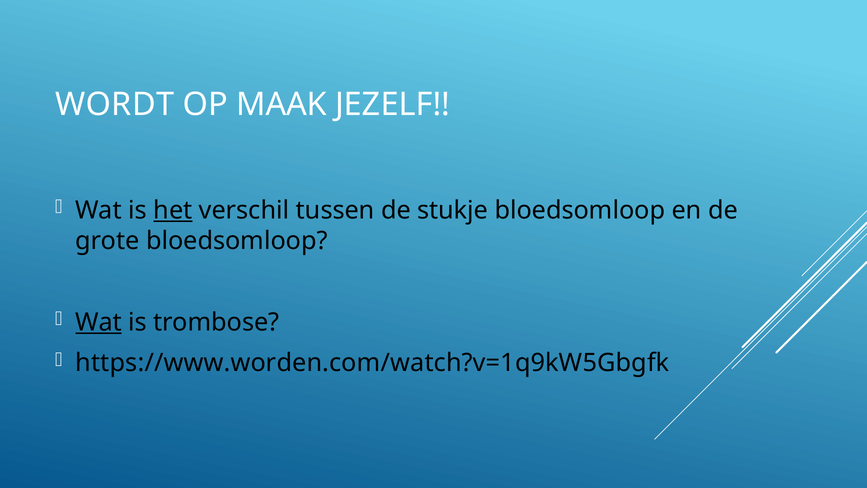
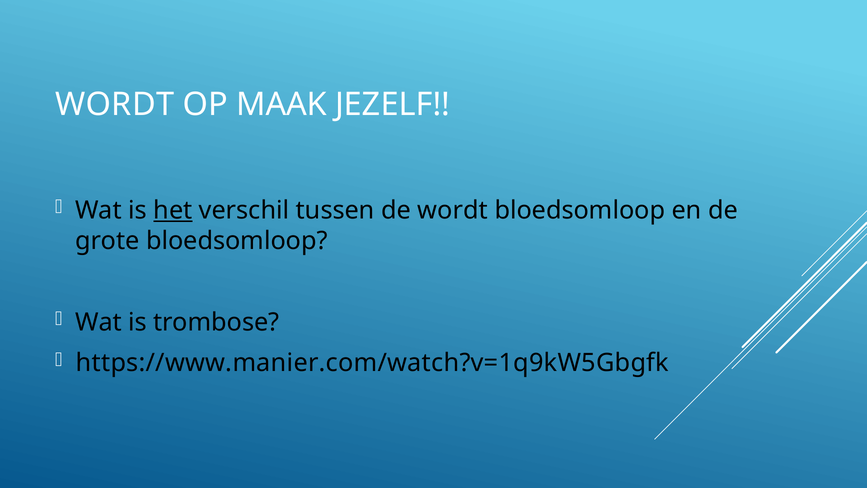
de stukje: stukje -> wordt (453, 210)
Wat underline: present -> none (99, 322)
https://www.worden.com/watch?v=1q9kW5Gbgfk: https://www.worden.com/watch?v=1q9kW5Gbgfk -> https://www.manier.com/watch?v=1q9kW5Gbgfk (372, 363)
